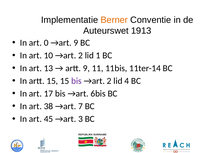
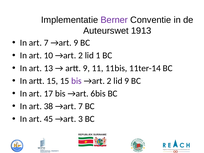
Berner colour: orange -> purple (114, 20)
art 0: 0 -> 7 (46, 43)
lid 4: 4 -> 9 (127, 81)
